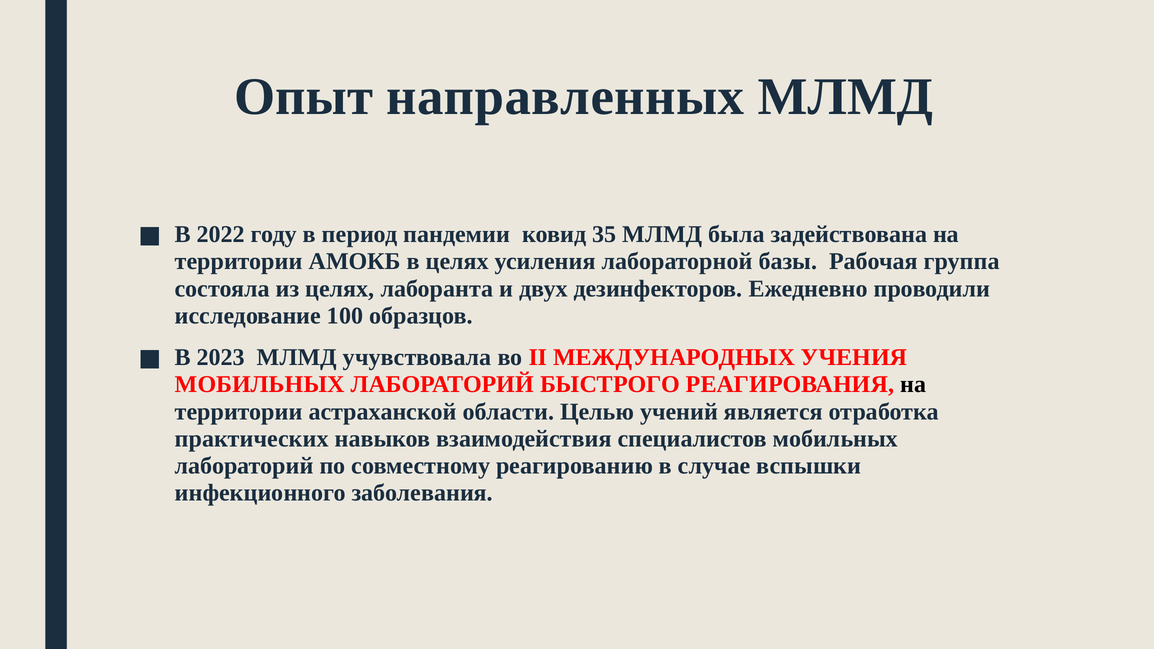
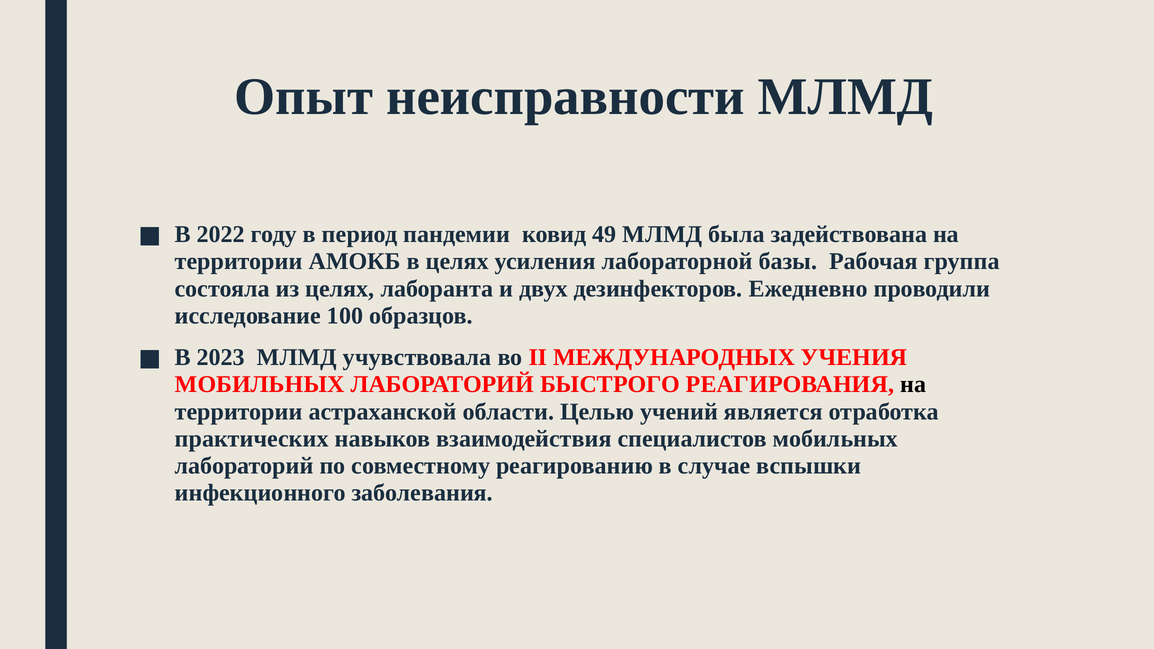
направленных: направленных -> неисправности (565, 97)
35: 35 -> 49 (604, 234)
